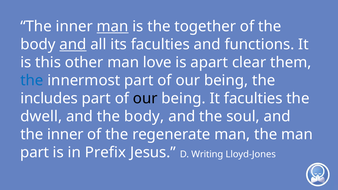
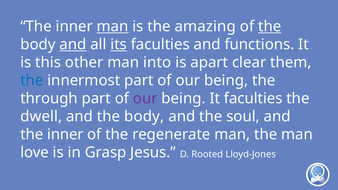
together: together -> amazing (205, 26)
the underline: none -> present (270, 26)
its underline: none -> present (119, 44)
love: love -> into (157, 62)
includes: includes -> through (49, 99)
our colour: black -> purple (145, 99)
part: part -> love (35, 153)
Prefix: Prefix -> Grasp (106, 153)
Writing: Writing -> Rooted (207, 155)
